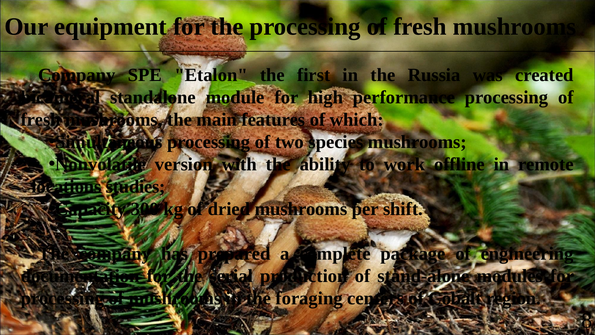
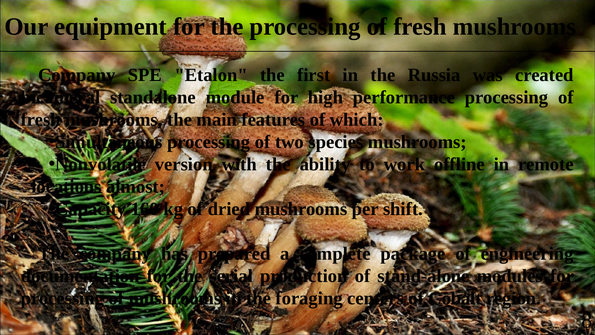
studies: studies -> almost (136, 187)
300: 300 -> 160 (145, 209)
